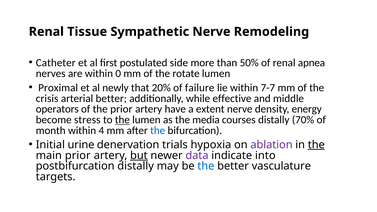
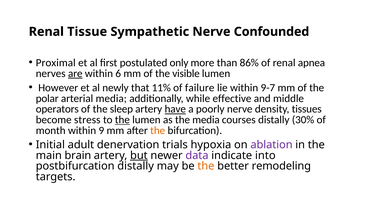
Remodeling: Remodeling -> Confounded (272, 32)
Catheter: Catheter -> Proximal (56, 63)
side: side -> only (179, 63)
50%: 50% -> 86% (249, 63)
are underline: none -> present (75, 73)
0: 0 -> 6 (118, 73)
rotate: rotate -> visible (186, 73)
Proximal: Proximal -> However (58, 88)
20%: 20% -> 11% (161, 88)
7-7: 7-7 -> 9-7 (268, 88)
crisis: crisis -> polar (47, 98)
arterial better: better -> media (111, 98)
the prior: prior -> sleep (121, 109)
have underline: none -> present (175, 109)
extent: extent -> poorly (210, 109)
energy: energy -> tissues (307, 109)
70%: 70% -> 30% (303, 120)
4: 4 -> 9 (101, 131)
the colour: blue -> orange (158, 131)
urine: urine -> adult (81, 145)
the underline: present -> none (316, 145)
main prior: prior -> brain (78, 155)
the colour: blue -> orange (206, 166)
vasculature: vasculature -> remodeling (281, 166)
